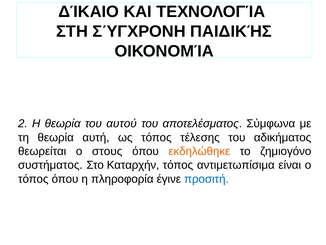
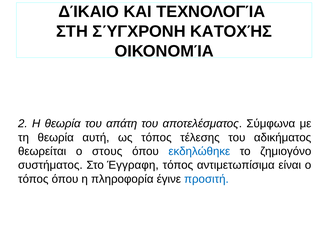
ΠΑΙΔΙΚΉΣ: ΠΑΙΔΙΚΉΣ -> ΚΑΤΟΧΉΣ (231, 31)
αυτού: αυτού -> απάτη (122, 123)
εκδηλώθηκε colour: orange -> blue (199, 151)
Καταρχήν: Καταρχήν -> Έγγραφη (133, 165)
